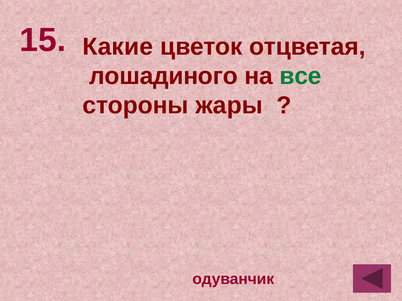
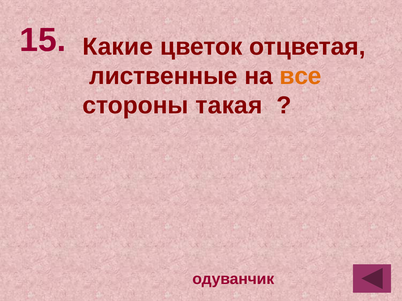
лошадиного: лошадиного -> лиственные (163, 76)
все colour: green -> orange (301, 76)
жары: жары -> такая (229, 106)
